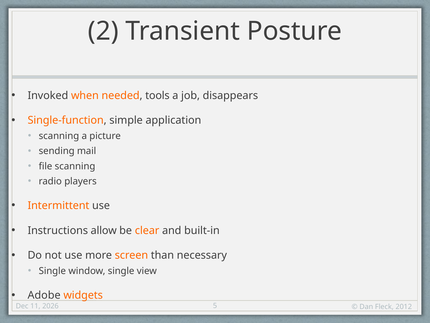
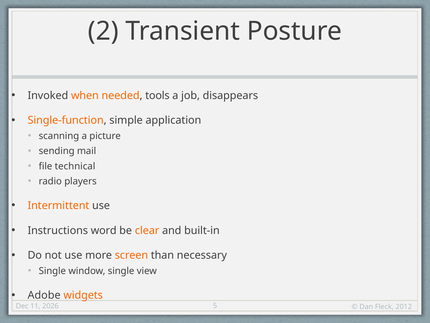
file scanning: scanning -> technical (75, 166)
allow: allow -> word (104, 230)
